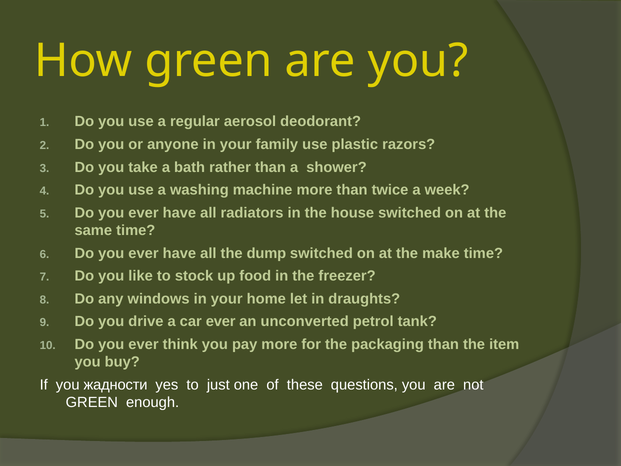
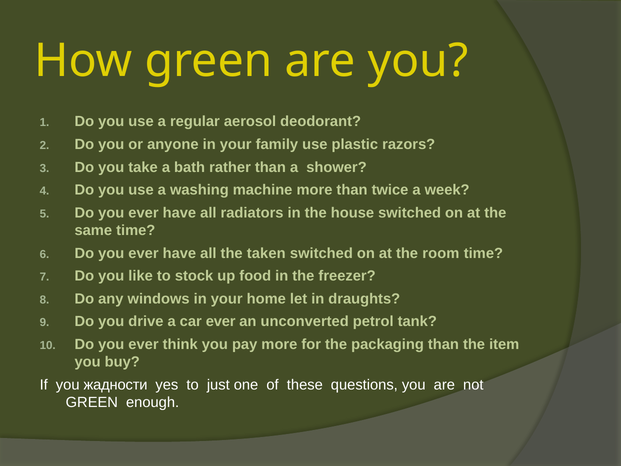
dump: dump -> taken (266, 253)
make: make -> room (441, 253)
